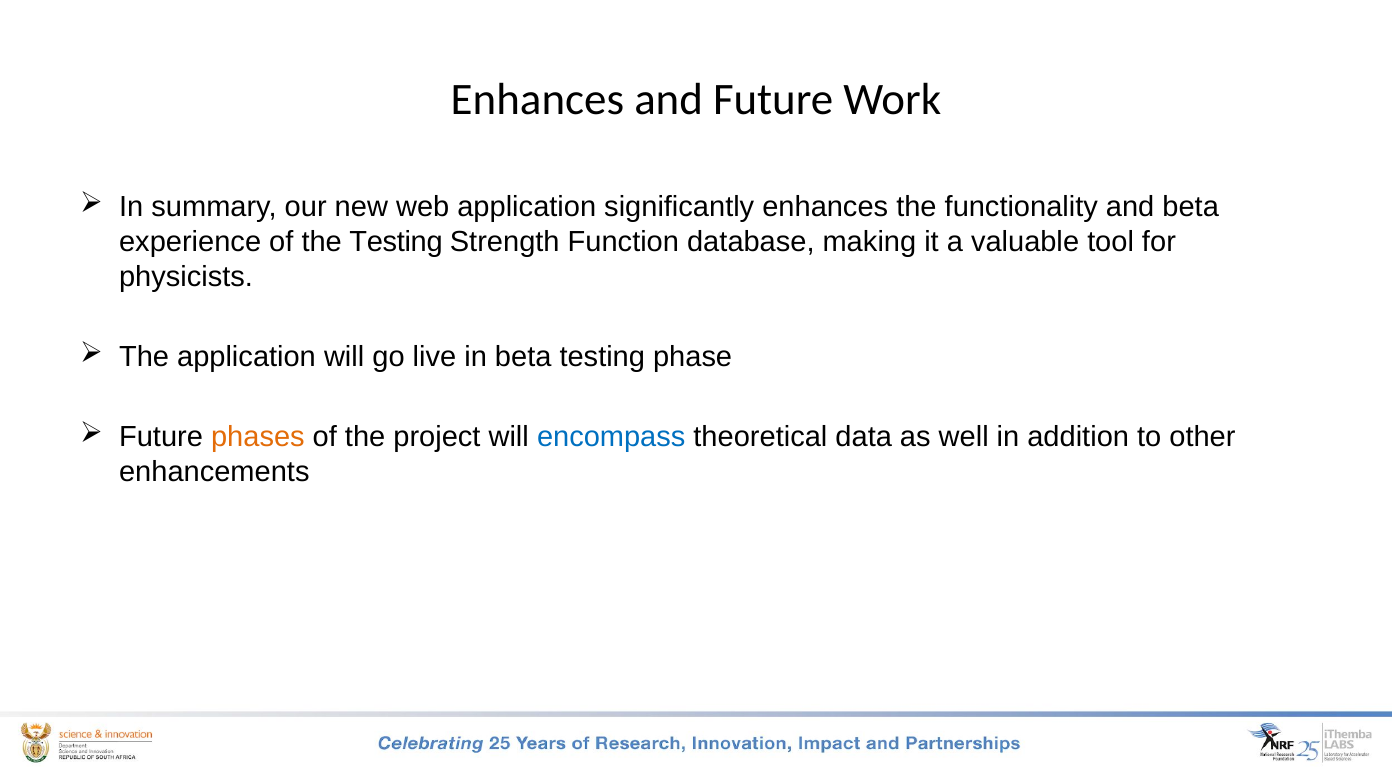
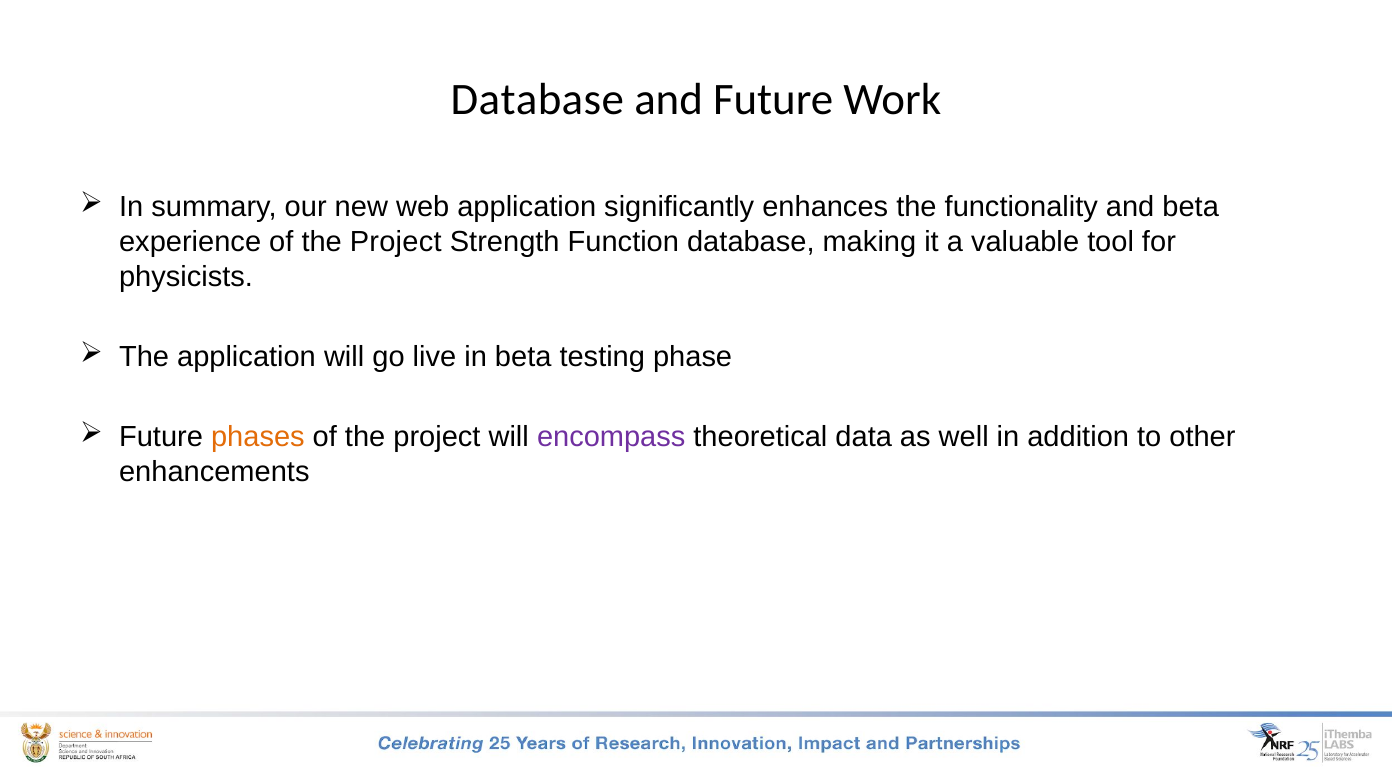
Enhances: Enhances -> Database (537, 100)
experience of the Testing: Testing -> Project (396, 242)
encompass colour: blue -> purple (611, 437)
